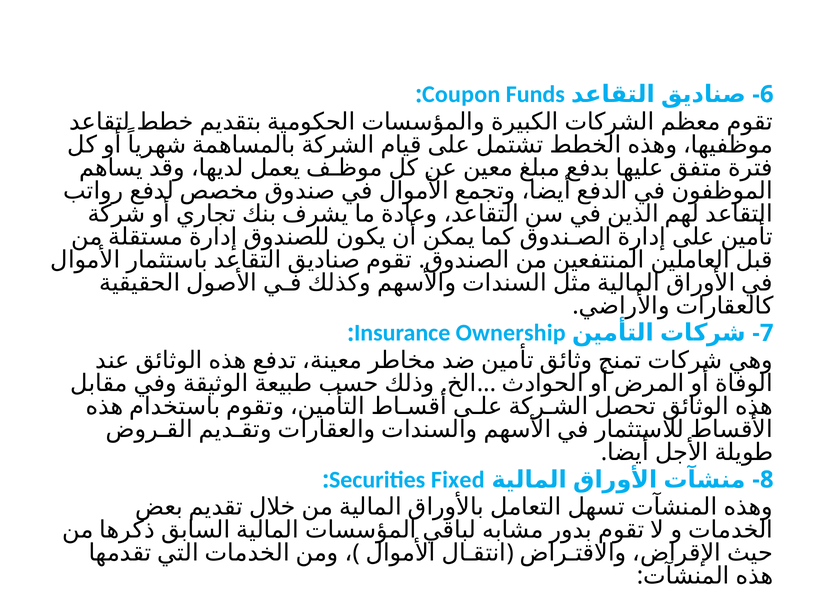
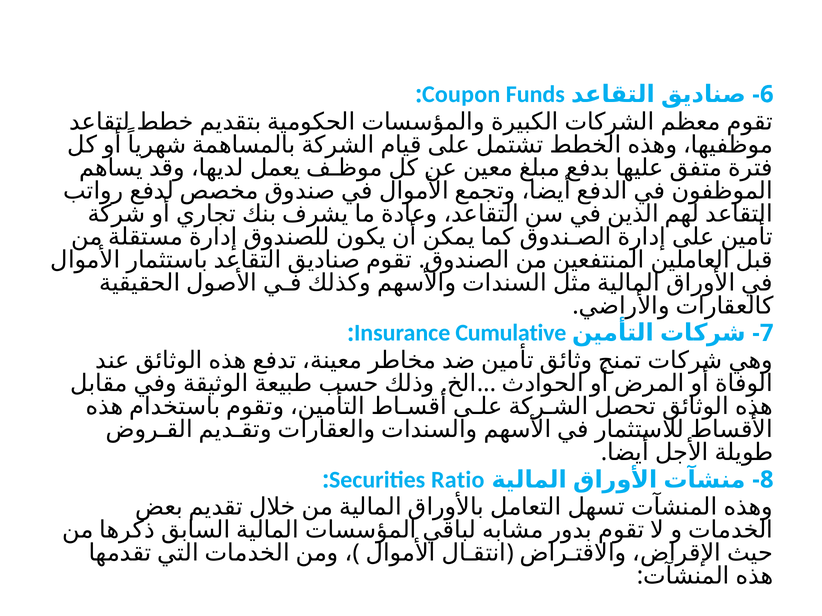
Ownership: Ownership -> Cumulative (511, 333)
Fixed: Fixed -> Ratio (458, 480)
